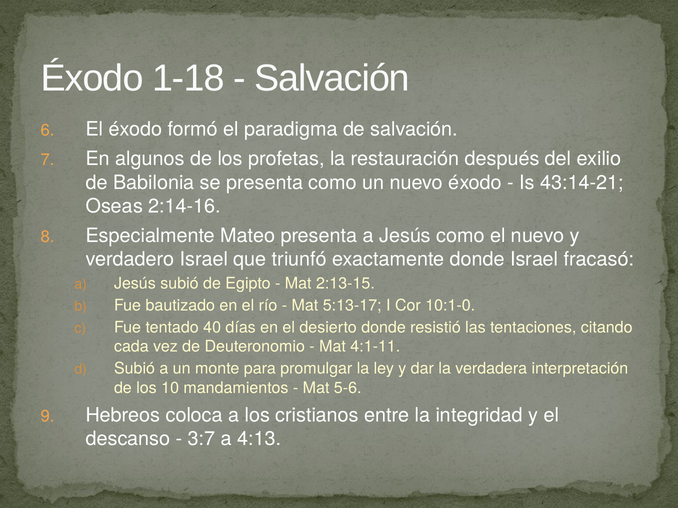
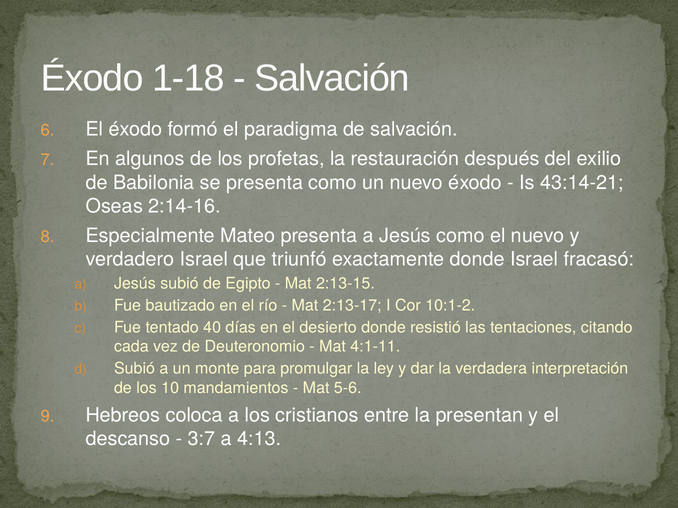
5:13-17: 5:13-17 -> 2:13-17 (352, 306)
10:1-0: 10:1-0 -> 10:1-2 (450, 306)
integridad: integridad -> presentan (479, 416)
